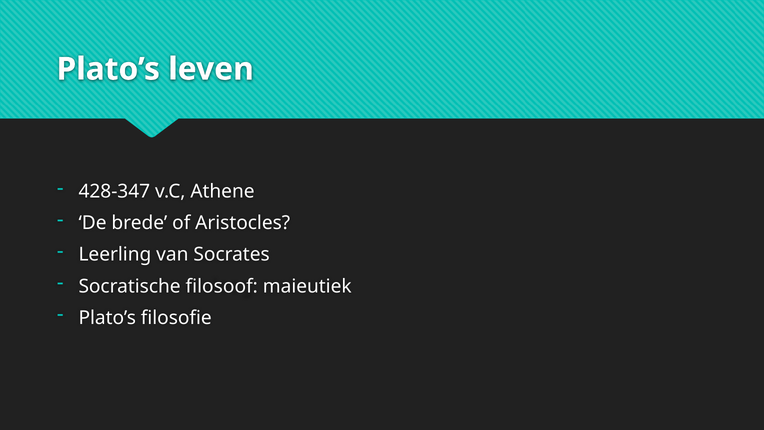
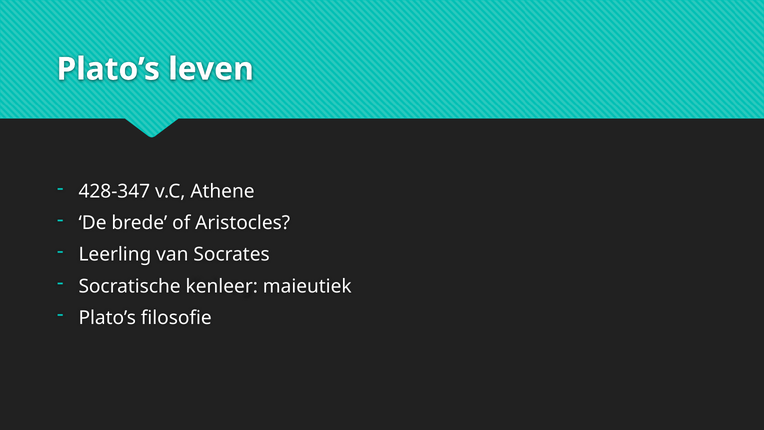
filosoof: filosoof -> kenleer (222, 286)
